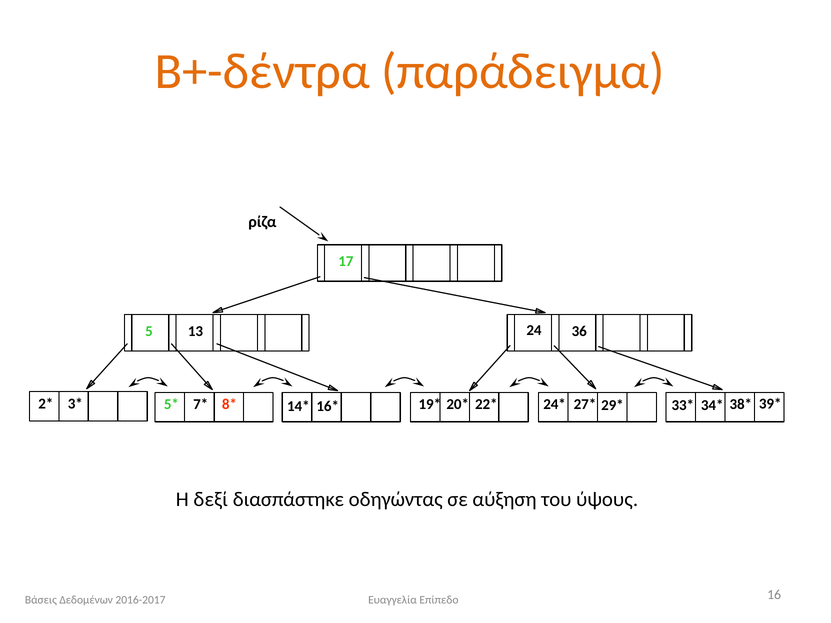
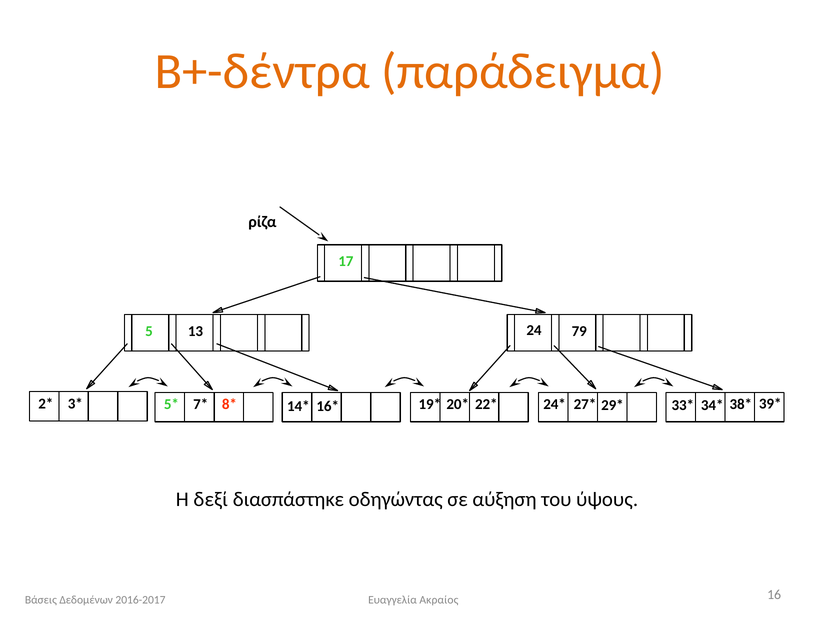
36: 36 -> 79 (579, 331)
Επίπεδο: Επίπεδο -> Ακραίος (439, 600)
